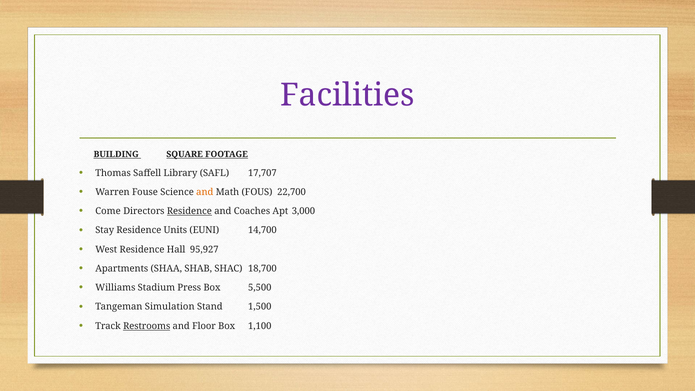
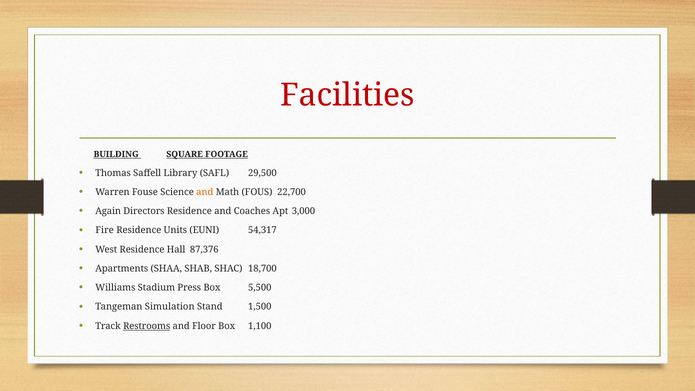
Facilities colour: purple -> red (347, 95)
17,707: 17,707 -> 29,500 (262, 173)
Come: Come -> Again (108, 211)
Residence underline: present -> none (189, 211)
Stay: Stay -> Fire (105, 230)
14,700: 14,700 -> 54,317 (262, 230)
95,927: 95,927 -> 87,376 (204, 249)
